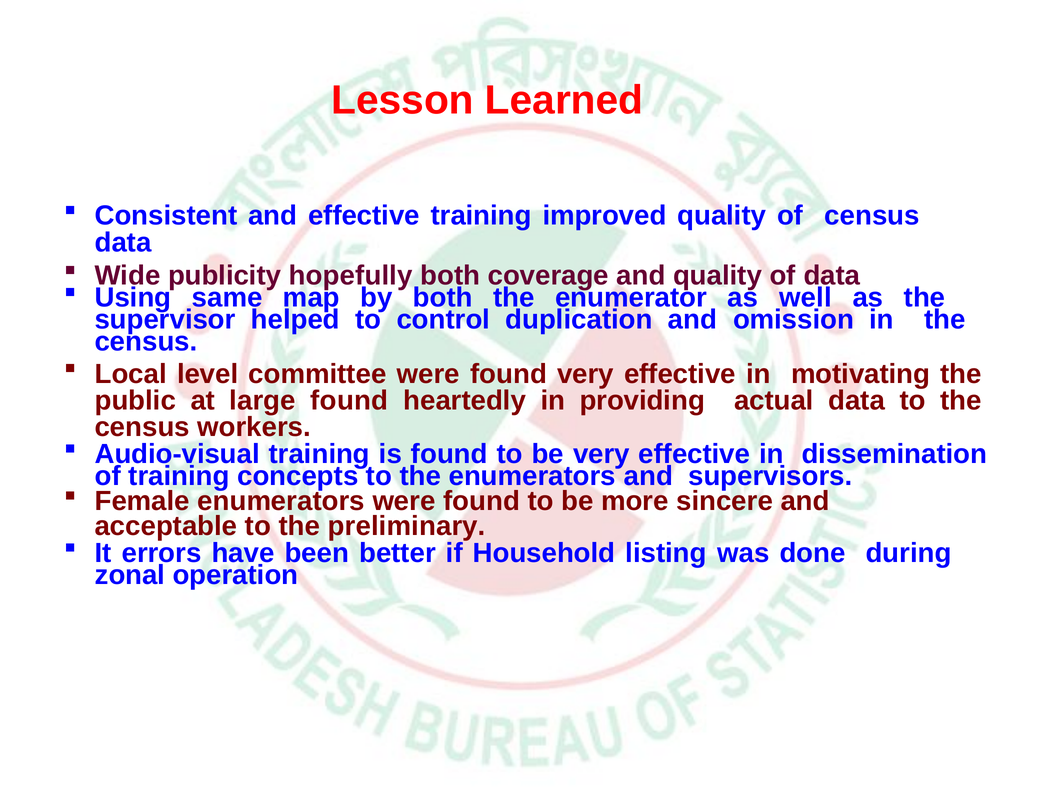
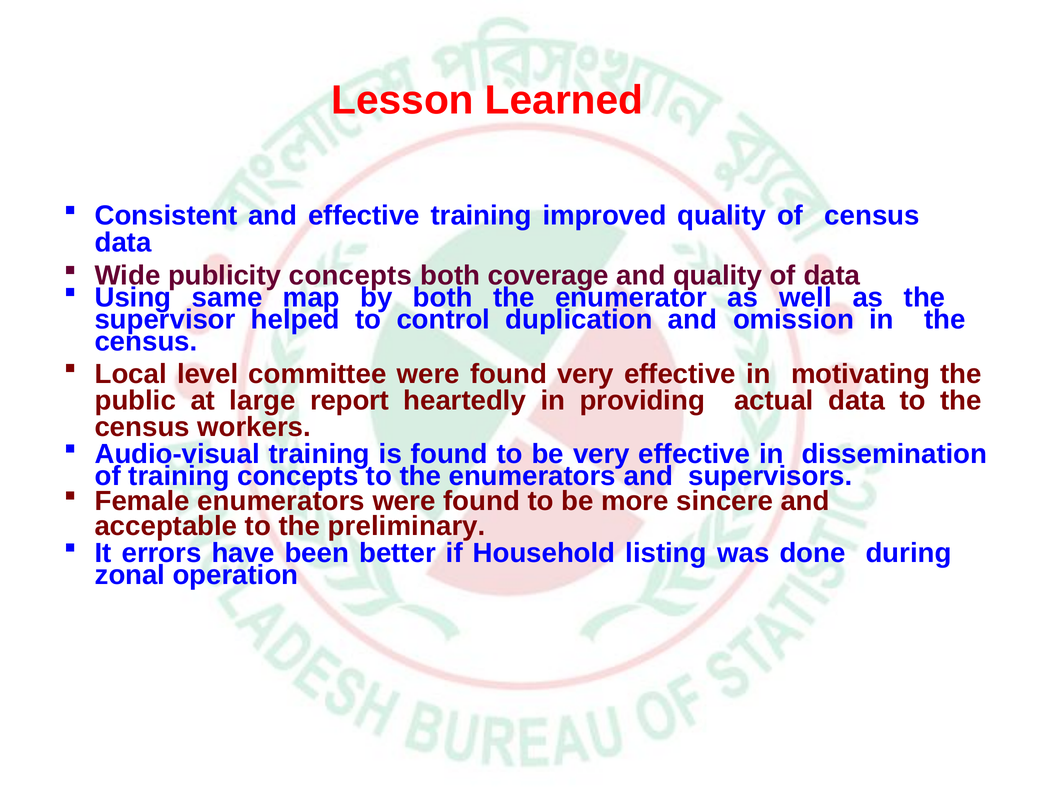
publicity hopefully: hopefully -> concepts (351, 275)
large found: found -> report (350, 400)
